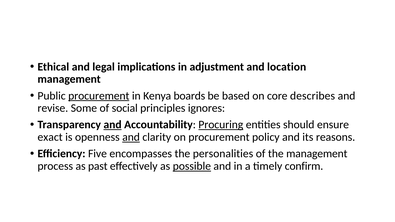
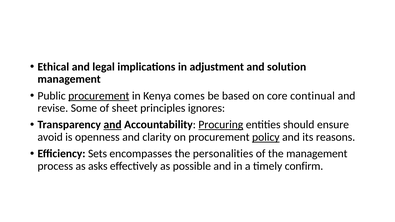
location: location -> solution (287, 67)
boards: boards -> comes (189, 96)
describes: describes -> continual (313, 96)
social: social -> sheet (125, 108)
exact: exact -> avoid (50, 137)
and underline: present -> none (131, 137)
policy underline: none -> present (266, 137)
Five: Five -> Sets (98, 154)
past: past -> asks (98, 166)
possible underline: present -> none (192, 166)
